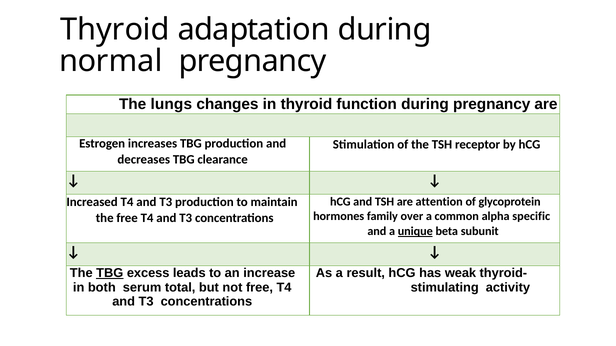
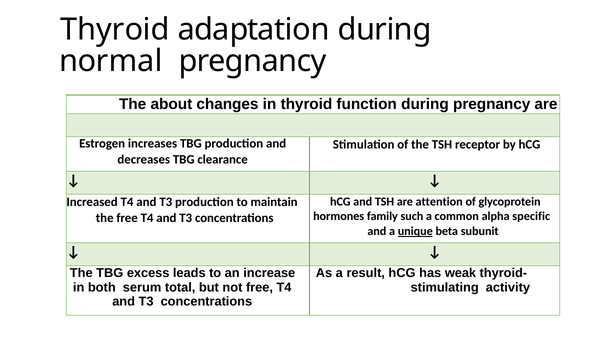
lungs: lungs -> about (171, 104)
over: over -> such (412, 217)
TBG underline: present -> none (110, 273)
